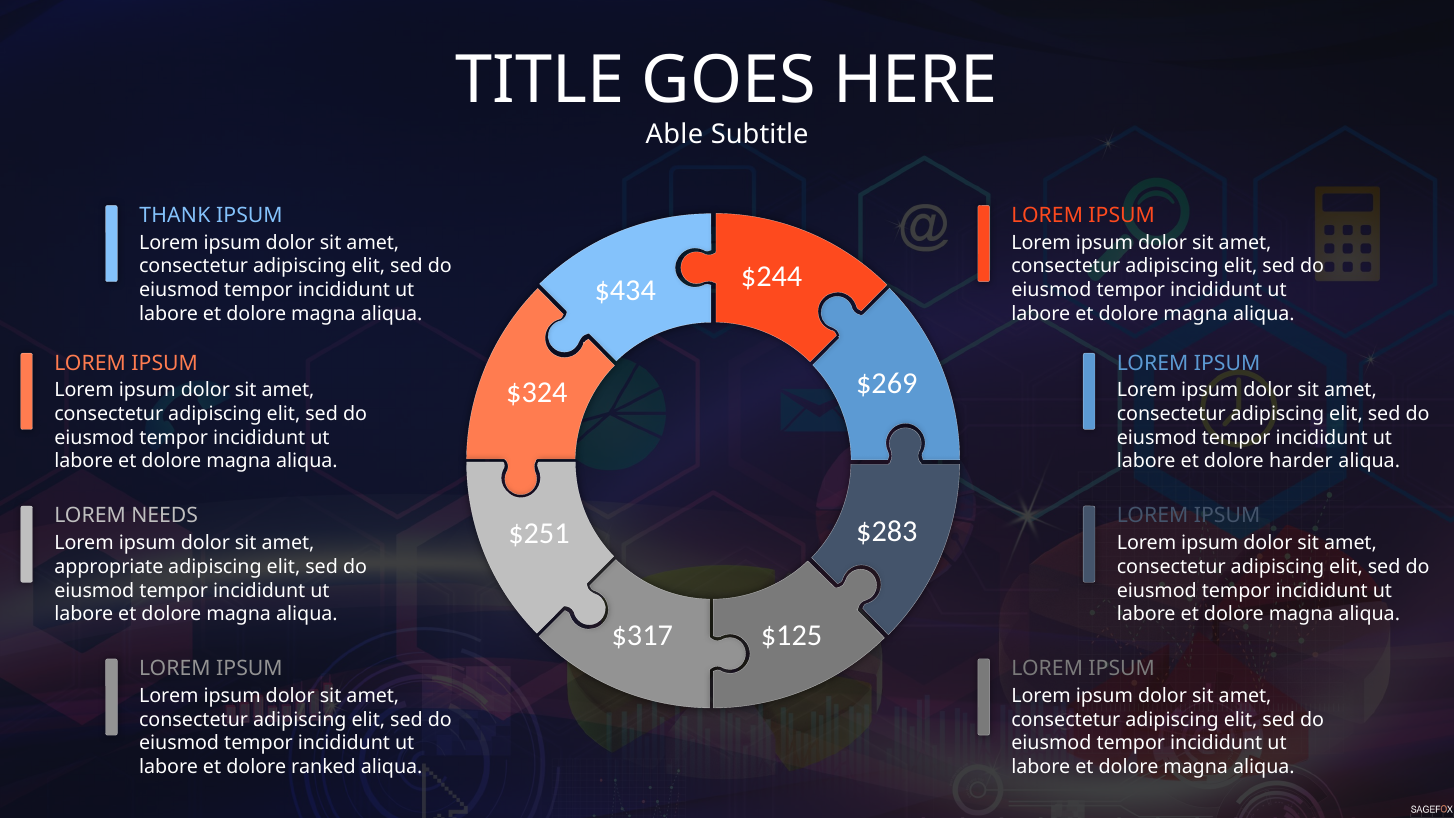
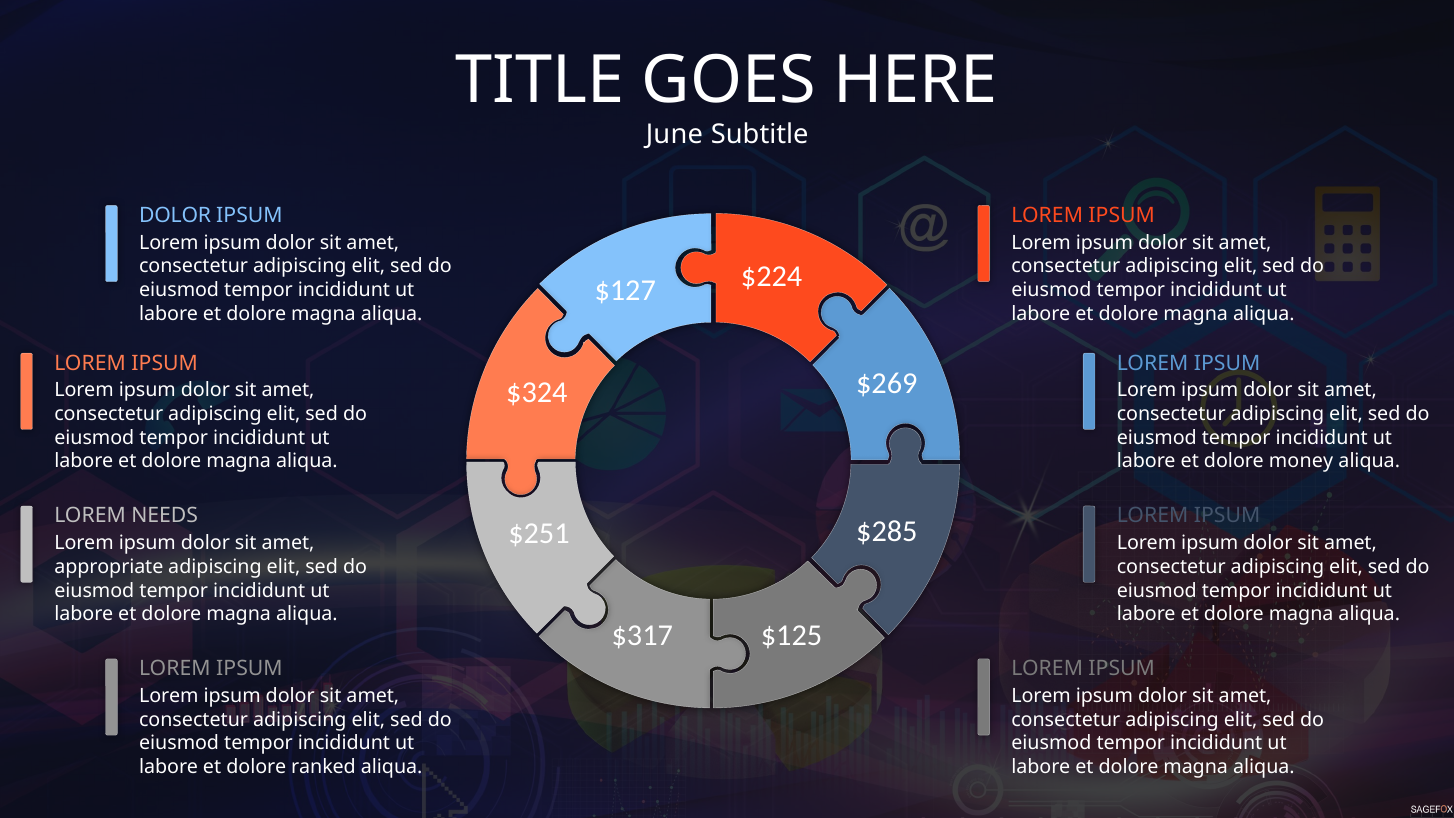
Able: Able -> June (674, 134)
THANK: THANK -> DOLOR (175, 215)
$244: $244 -> $224 (772, 277)
$434: $434 -> $127 (625, 290)
harder: harder -> money (1301, 461)
$283: $283 -> $285 (887, 531)
